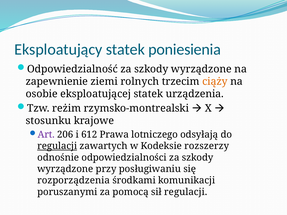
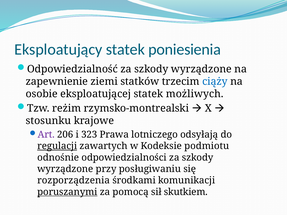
rolnych: rolnych -> statków (140, 82)
ciąży colour: orange -> blue (215, 82)
urządzenia: urządzenia -> możliwych (195, 94)
612: 612 -> 323 (89, 135)
rozszerzy: rozszerzy -> podmiotu (207, 146)
poruszanymi underline: none -> present (67, 192)
sił regulacji: regulacji -> skutkiem (186, 192)
